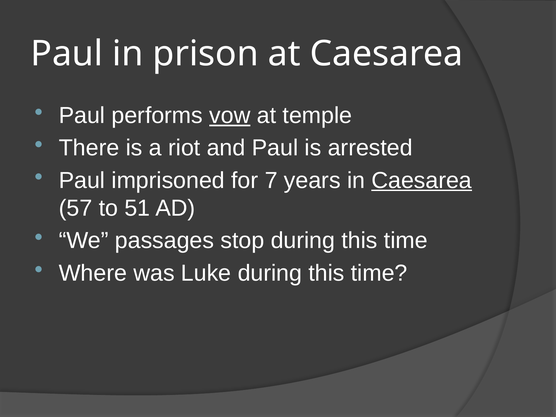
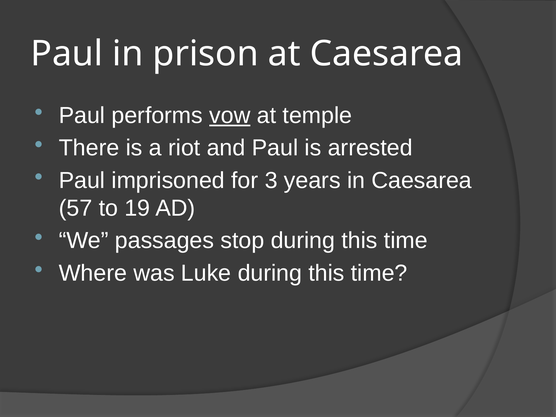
7: 7 -> 3 (271, 180)
Caesarea underline: present -> none (422, 180)
51: 51 -> 19 (137, 208)
